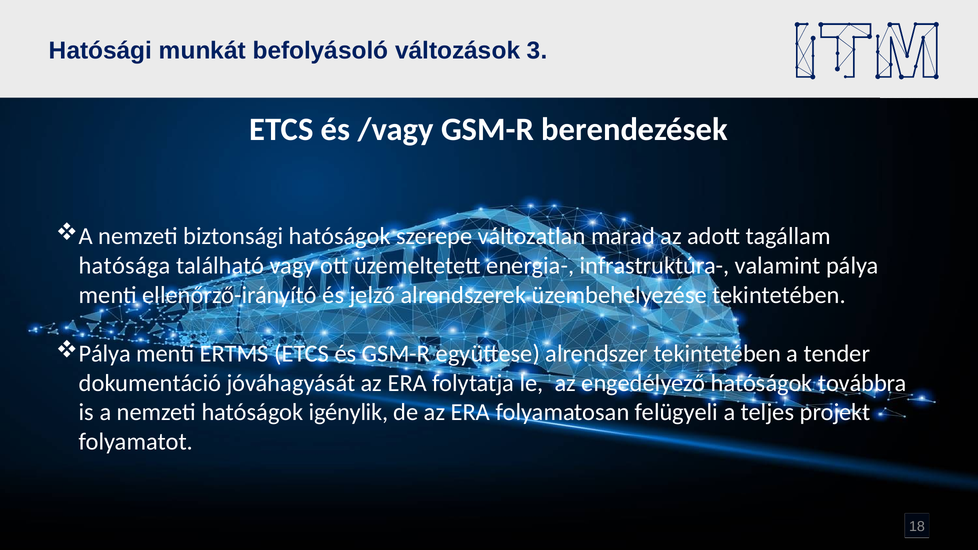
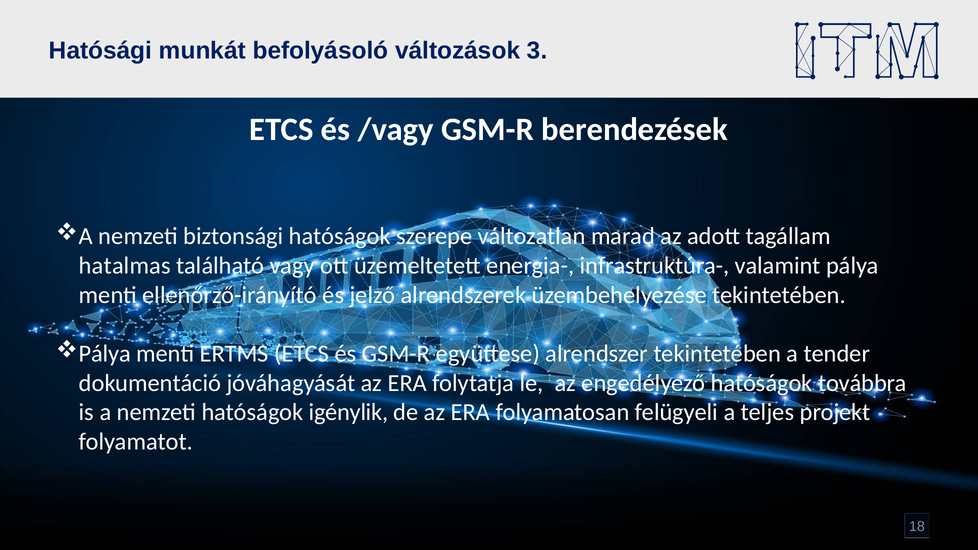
hatósága: hatósága -> hatalmas (125, 266)
